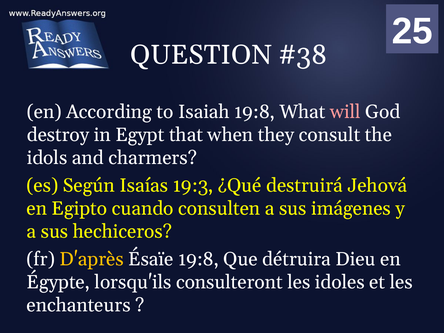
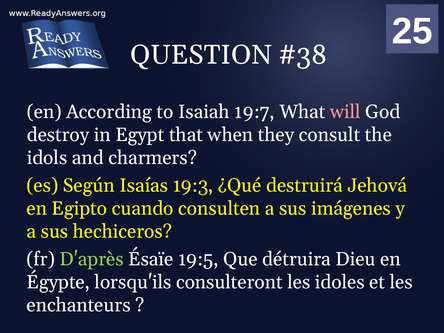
Isaiah 19:8: 19:8 -> 19:7 (255, 112)
D'après colour: yellow -> light green (92, 259)
Ésaïe 19:8: 19:8 -> 19:5 (198, 259)
